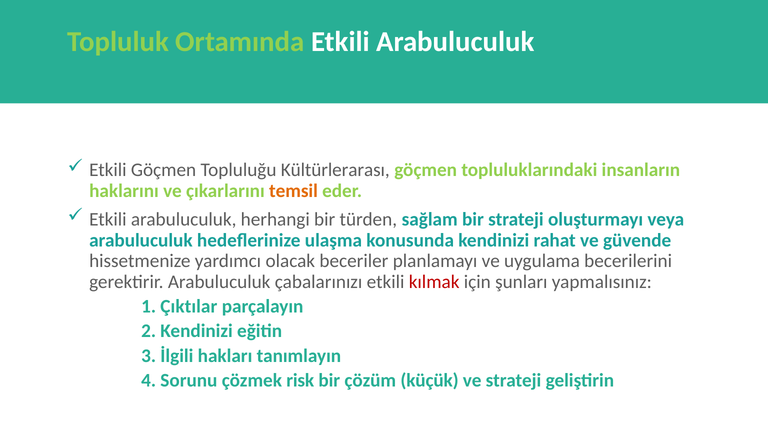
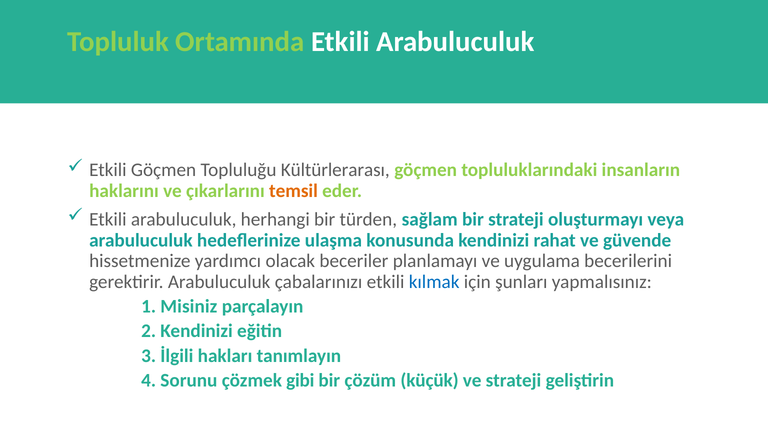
kılmak colour: red -> blue (434, 282)
Çıktılar: Çıktılar -> Misiniz (189, 306)
risk: risk -> gibi (300, 381)
